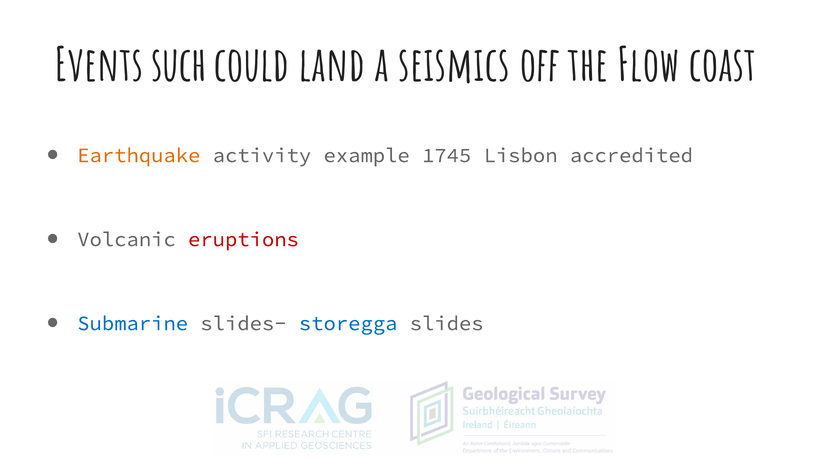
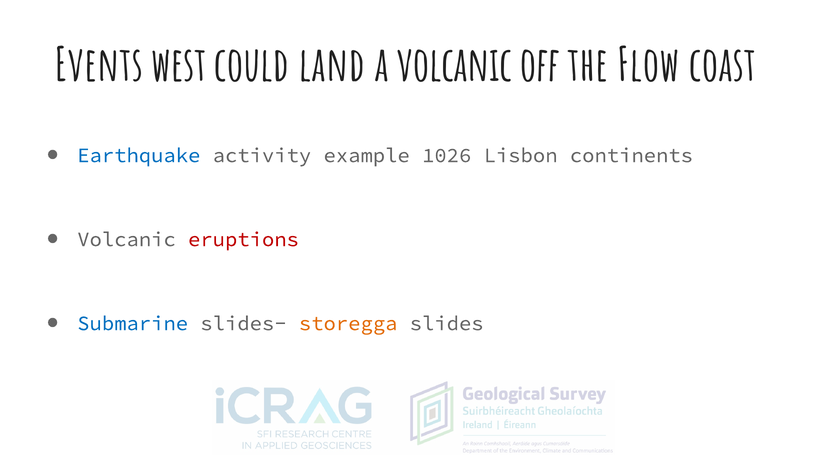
such: such -> west (179, 66)
a seismics: seismics -> volcanic (454, 66)
Earthquake colour: orange -> blue (139, 155)
1745: 1745 -> 1026 (447, 155)
accredited: accredited -> continents (631, 155)
storegga colour: blue -> orange (348, 323)
